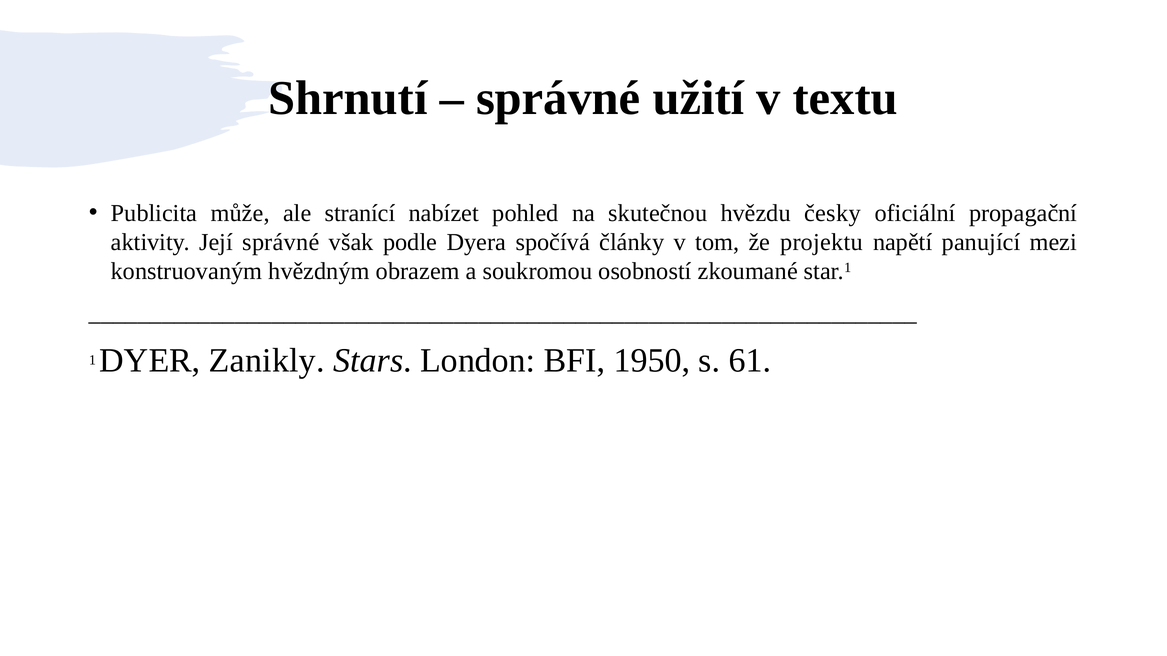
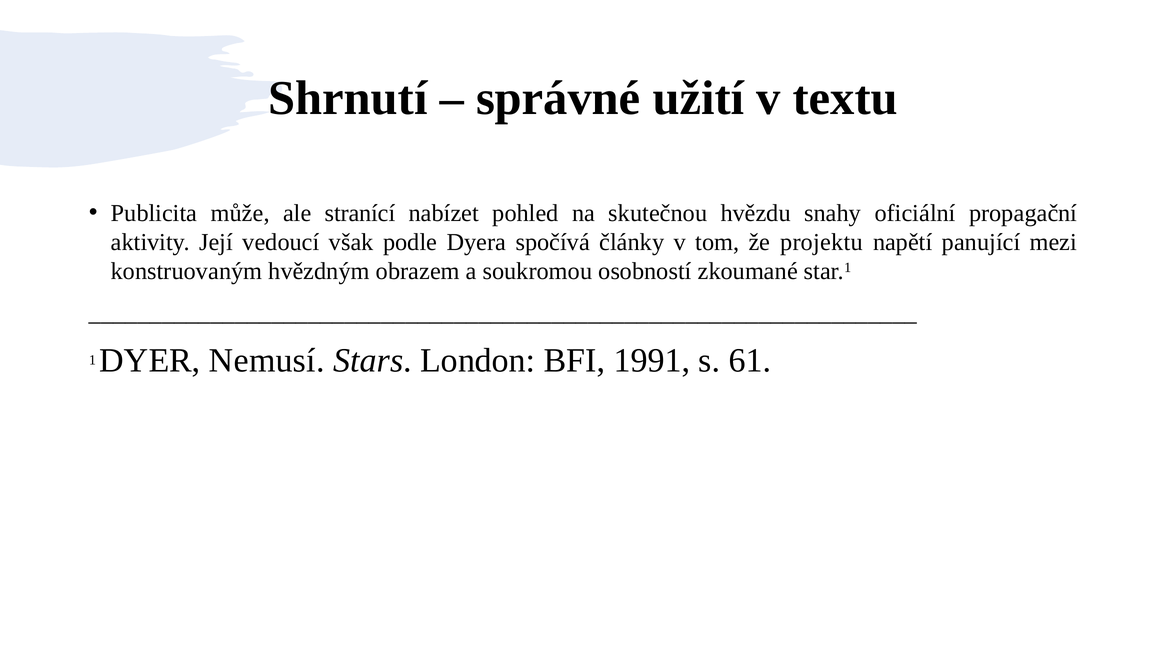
česky: česky -> snahy (833, 213)
Její správné: správné -> vedoucí (281, 242)
Zanikly: Zanikly -> Nemusí (267, 361)
1950: 1950 -> 1991 (652, 361)
